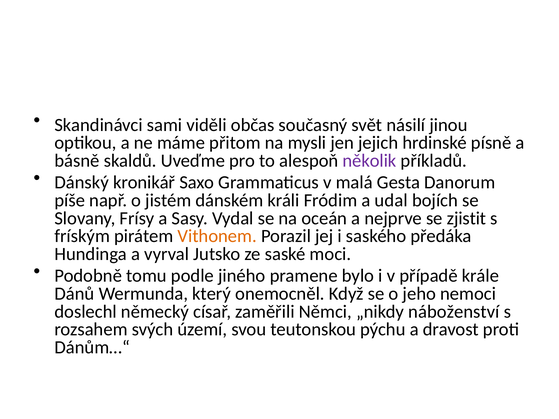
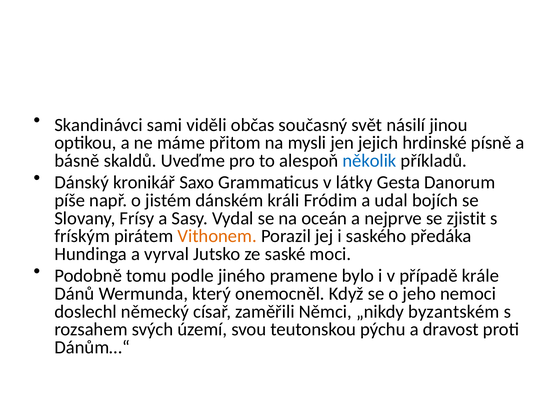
několik colour: purple -> blue (370, 161)
malá: malá -> látky (354, 183)
náboženství: náboženství -> byzantském (454, 312)
